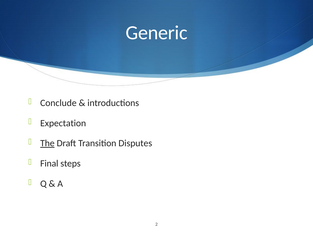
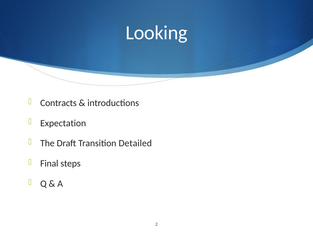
Generic: Generic -> Looking (157, 33)
Conclude: Conclude -> Contracts (58, 103)
The underline: present -> none (47, 143)
Disputes: Disputes -> Detailed (135, 143)
